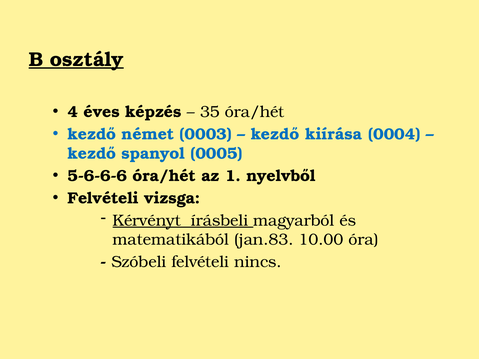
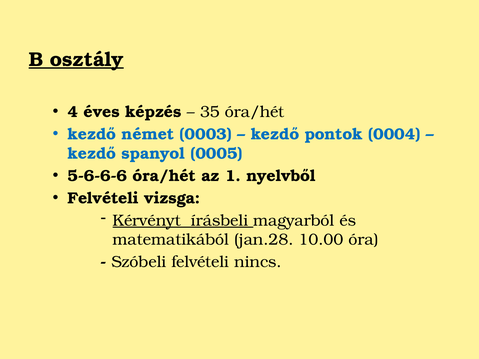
kiírása: kiírása -> pontok (334, 134)
jan.83: jan.83 -> jan.28 (264, 240)
